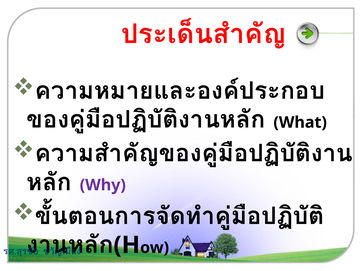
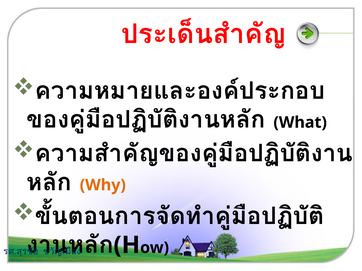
Why colour: purple -> orange (103, 185)
